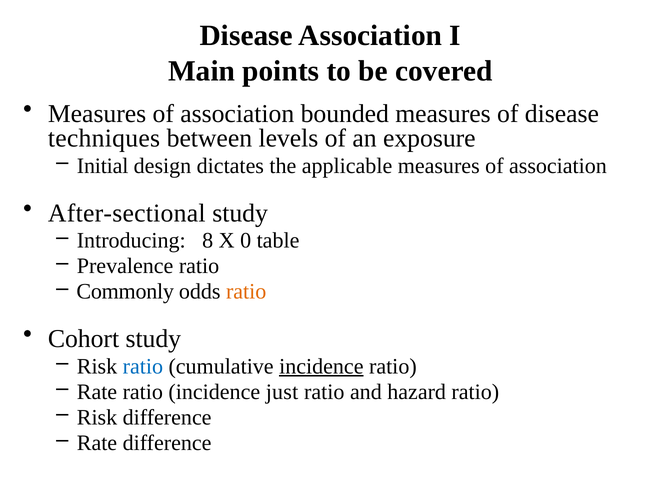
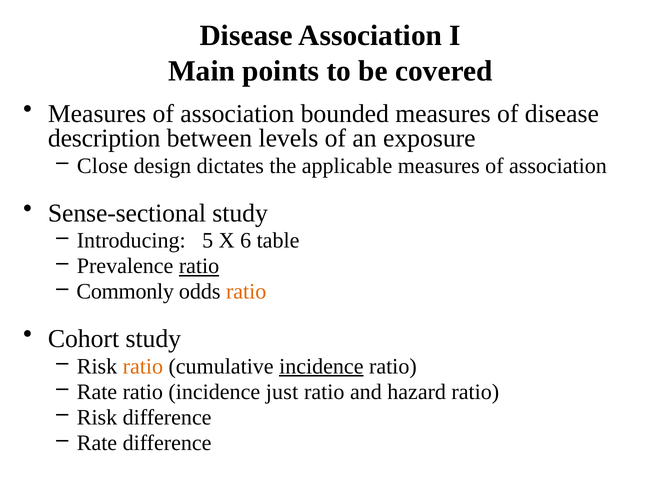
techniques: techniques -> description (104, 138)
Initial: Initial -> Close (102, 166)
After-sectional: After-sectional -> Sense-sectional (127, 213)
8: 8 -> 5 (208, 240)
0: 0 -> 6 (246, 240)
ratio underline: none -> present (199, 266)
ratio colour: blue -> orange (143, 366)
